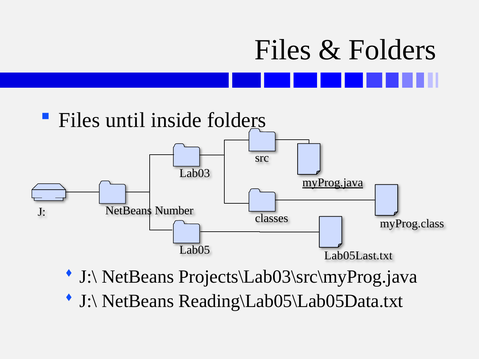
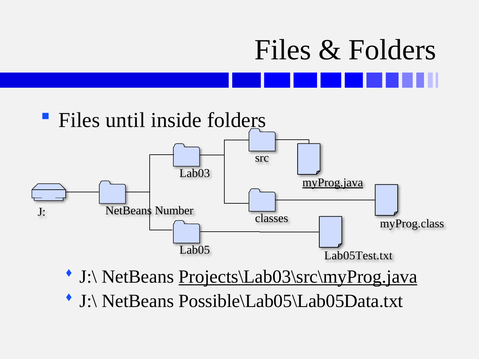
Lab05Last.txt: Lab05Last.txt -> Lab05Test.txt (358, 256)
Projects\Lab03\src\myProg.java underline: none -> present (298, 277)
Reading\Lab05\Lab05Data.txt: Reading\Lab05\Lab05Data.txt -> Possible\Lab05\Lab05Data.txt (291, 301)
